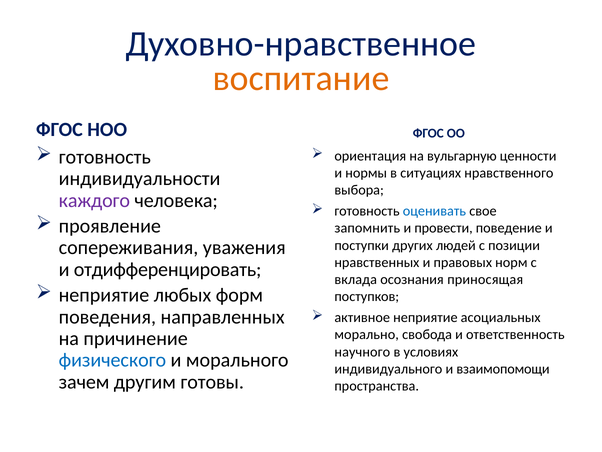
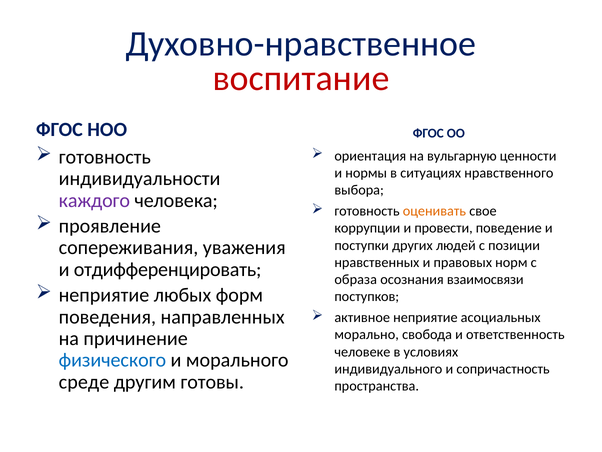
воспитание colour: orange -> red (301, 78)
оценивать colour: blue -> orange (434, 211)
запомнить: запомнить -> коррупции (367, 228)
вклада: вклада -> образа (356, 279)
приносящая: приносящая -> взаимосвязи (485, 279)
научного: научного -> человеке (362, 351)
взаимопомощи: взаимопомощи -> сопричастность (503, 368)
зачем: зачем -> среде (84, 382)
